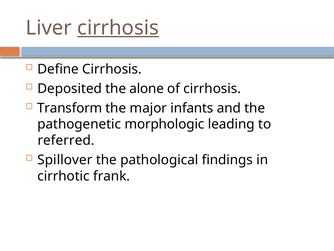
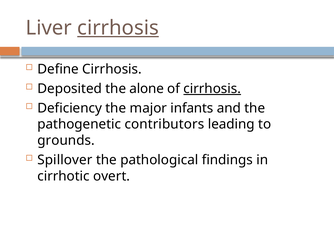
cirrhosis underline: none -> present (212, 89)
Transform: Transform -> Deficiency (70, 108)
morphologic: morphologic -> contributors (164, 124)
referred: referred -> grounds (66, 140)
frank: frank -> overt (112, 176)
